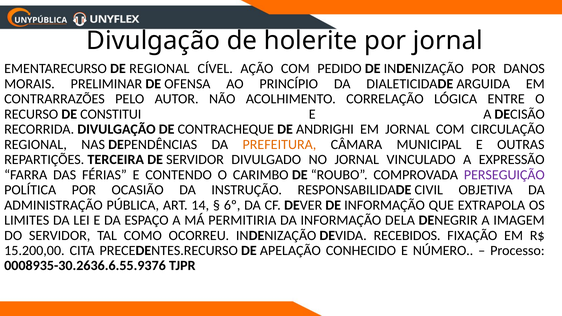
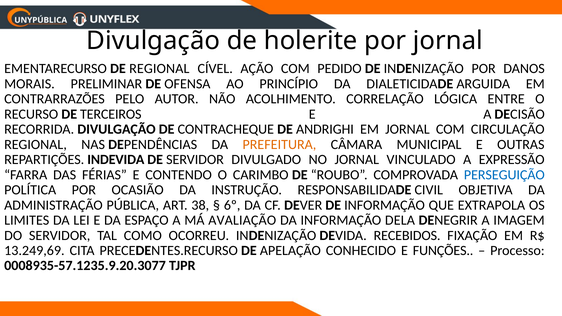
CONSTITUI: CONSTITUI -> TERCEIROS (111, 114)
TERCEIRA: TERCEIRA -> INDEVIDA (116, 160)
PERSEGUIÇÃO colour: purple -> blue (504, 175)
14: 14 -> 38 (200, 205)
PERMITIRIA: PERMITIRIA -> AVALIAÇÃO (242, 220)
15.200,00: 15.200,00 -> 13.249,69 (34, 251)
NÚMERO: NÚMERO -> FUNÇÕES (443, 251)
0008935-30.2636.6.55.9376: 0008935-30.2636.6.55.9376 -> 0008935-57.1235.9.20.3077 (85, 266)
